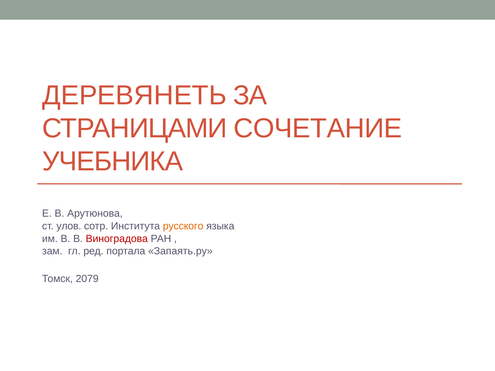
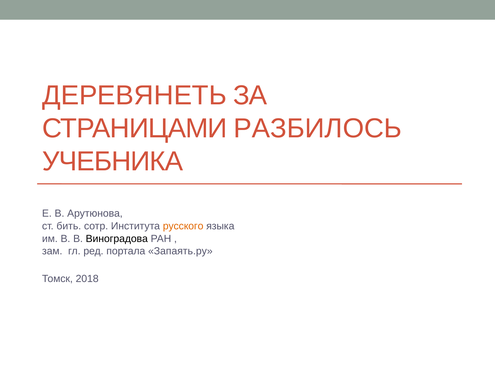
СОЧЕТАНИЕ: СОЧЕТАНИЕ -> РАЗБИЛОСЬ (318, 129)
улов: улов -> бить (69, 226)
Виноградова colour: red -> black (117, 239)
2079: 2079 -> 2018 (87, 279)
